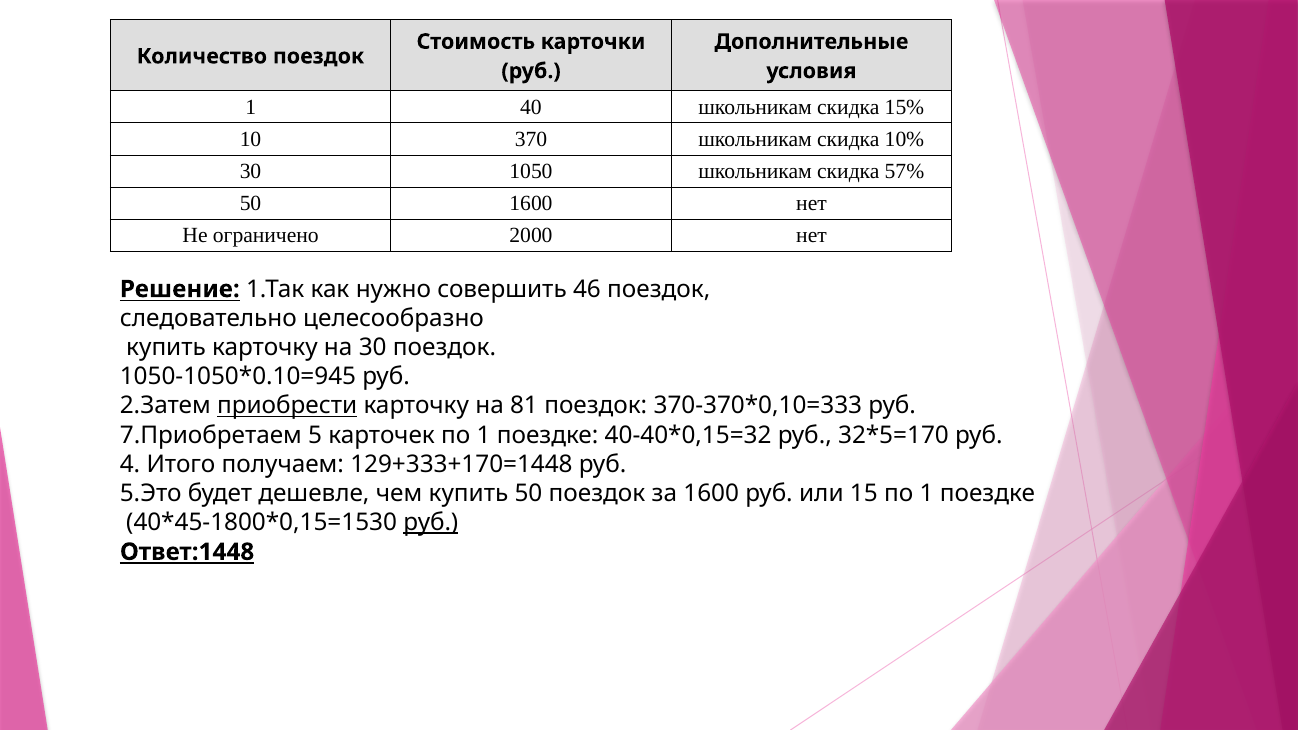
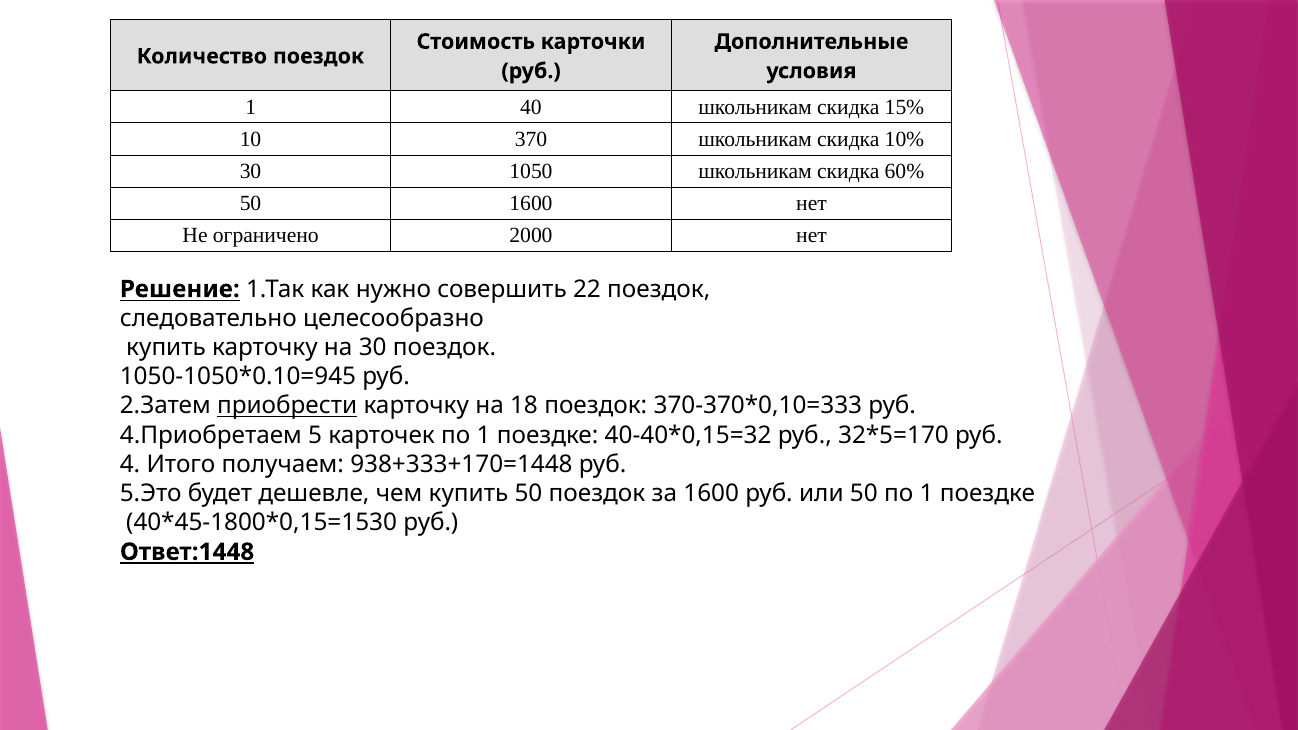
57%: 57% -> 60% (904, 171)
46: 46 -> 22 (587, 289)
81: 81 -> 18 (524, 406)
7.Приобретаем: 7.Приобретаем -> 4.Приобретаем (211, 435)
129+333+170=1448: 129+333+170=1448 -> 938+333+170=1448 (461, 464)
или 15: 15 -> 50 (864, 494)
руб underline: present -> none (431, 523)
